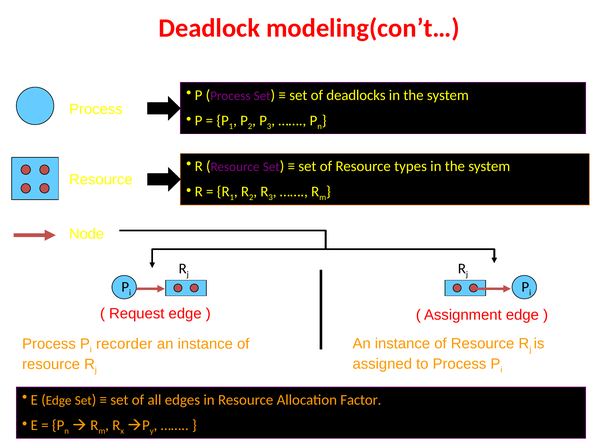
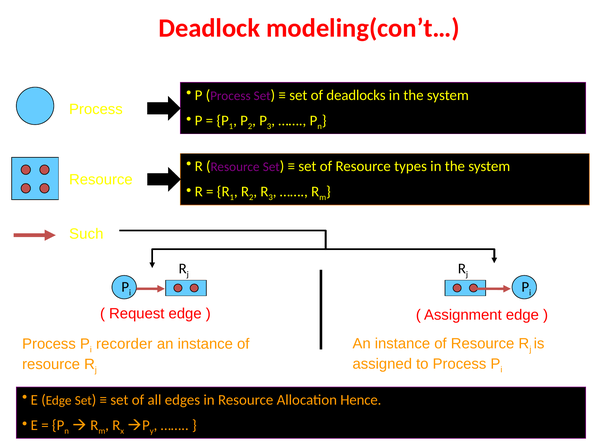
Node: Node -> Such (86, 234)
Factor: Factor -> Hence (361, 400)
